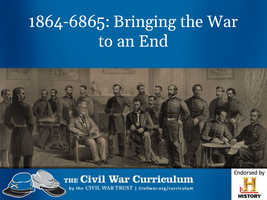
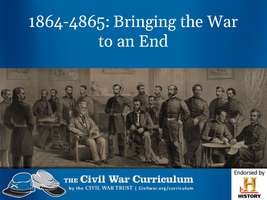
1864-6865: 1864-6865 -> 1864-4865 (69, 22)
